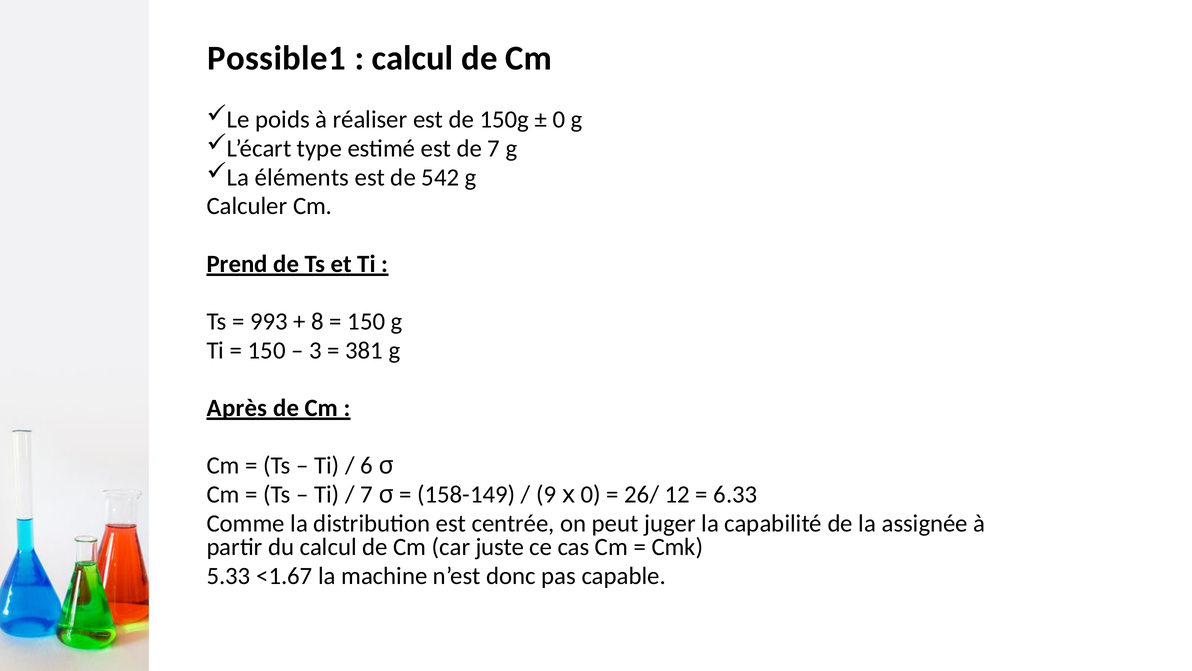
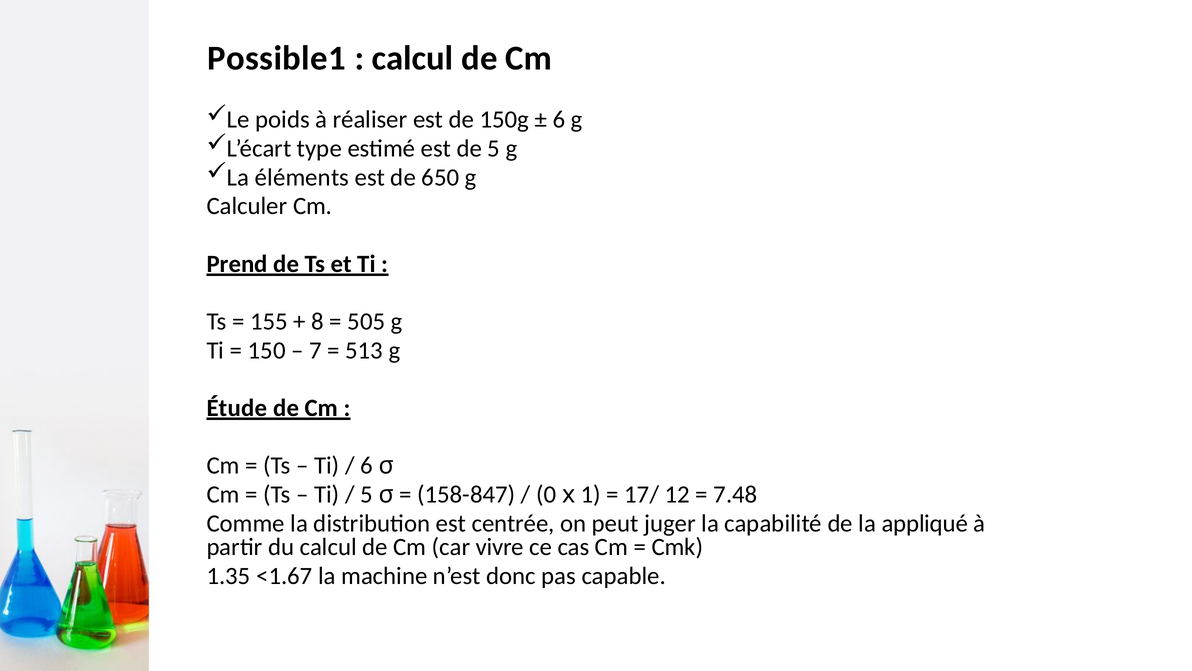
0: 0 -> 6 (559, 120)
de 7: 7 -> 5 (494, 149)
542: 542 -> 650 (440, 177)
993: 993 -> 155 (269, 321)
150: 150 -> 505 (366, 321)
3: 3 -> 7 (315, 350)
381: 381 -> 513 (364, 350)
Après: Après -> Étude (237, 408)
7: 7 -> 5 (366, 494)
158-149: 158-149 -> 158-847 (466, 494)
9: 9 -> 0 (546, 494)
x 0: 0 -> 1 (591, 494)
26/: 26/ -> 17/ (642, 494)
6.33: 6.33 -> 7.48 (735, 494)
assignée: assignée -> appliqué (925, 523)
juste: juste -> vivre (500, 547)
5.33: 5.33 -> 1.35 (229, 576)
